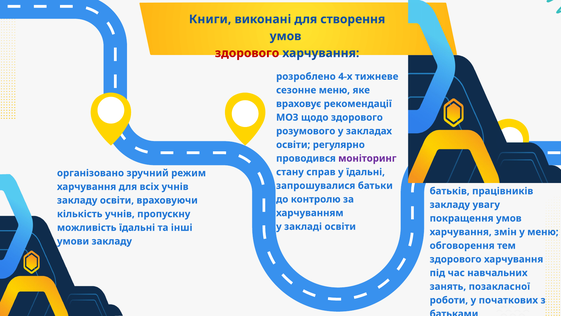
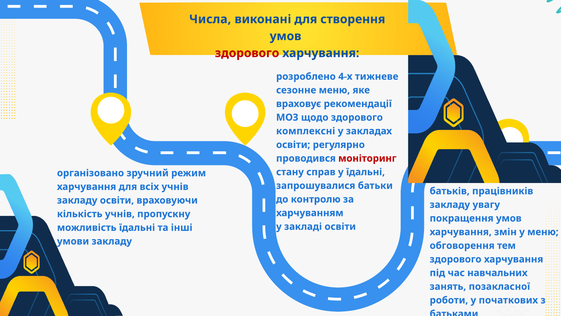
Книги: Книги -> Числа (210, 19)
розумового: розумового -> комплексні (306, 131)
моніторинг colour: purple -> red (367, 158)
